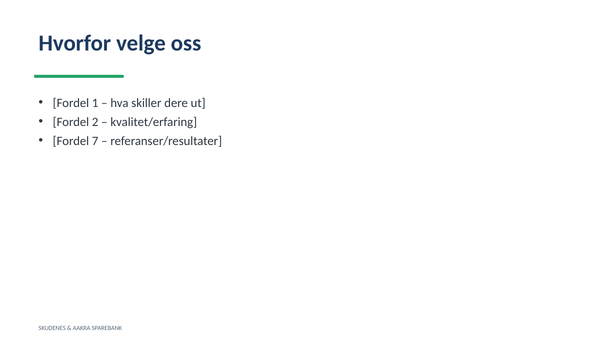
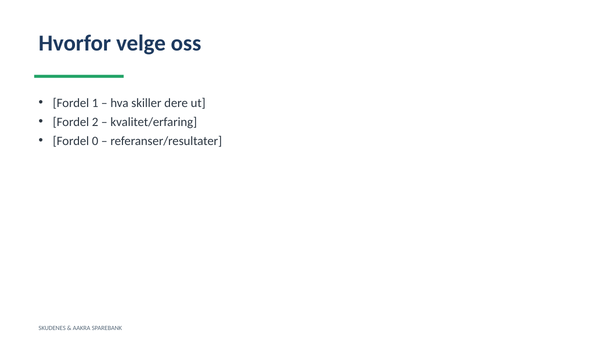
7: 7 -> 0 (95, 141)
